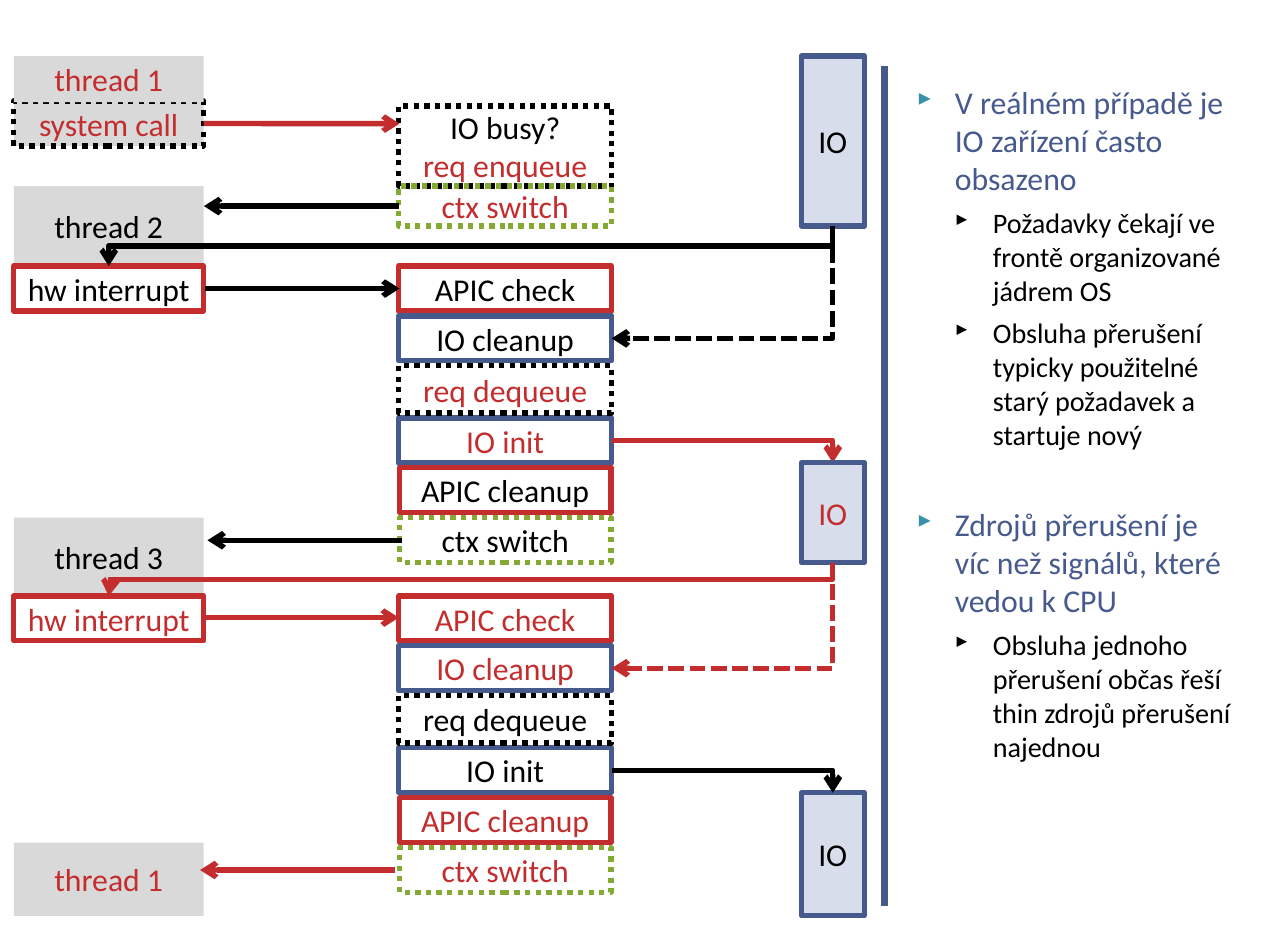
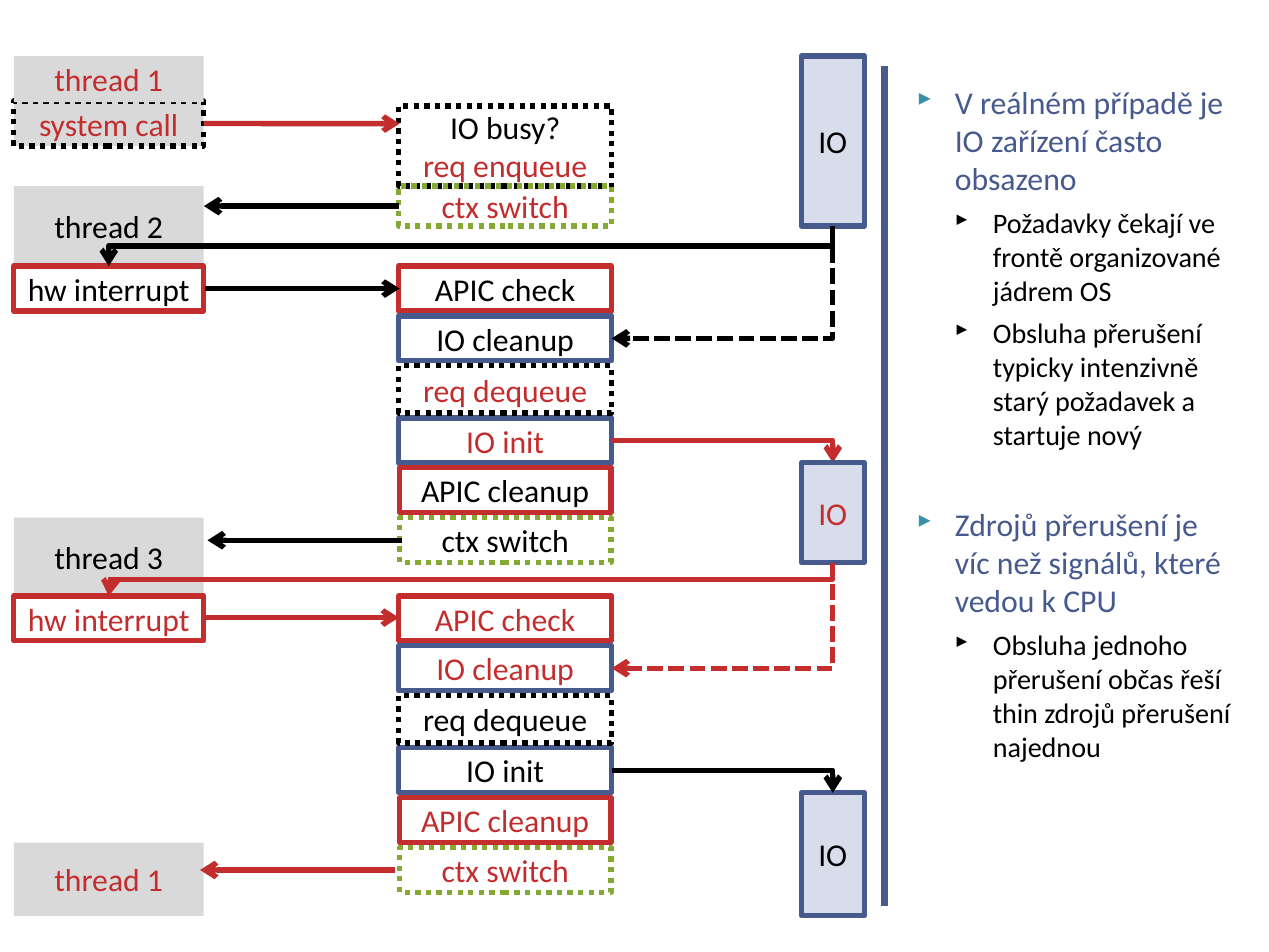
použitelné: použitelné -> intenzivně (1139, 368)
